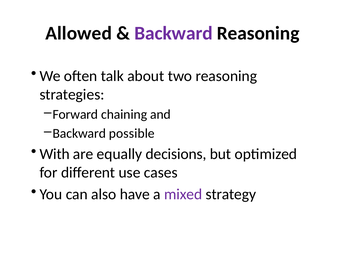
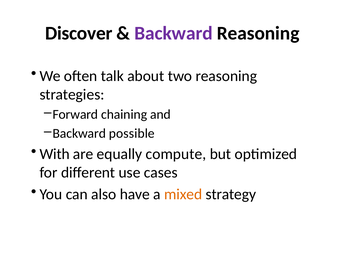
Allowed: Allowed -> Discover (79, 33)
decisions: decisions -> compute (176, 154)
mixed colour: purple -> orange (183, 194)
